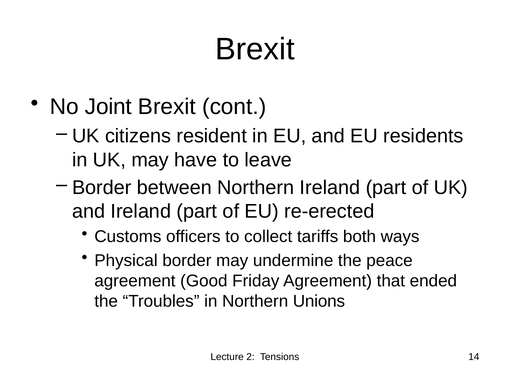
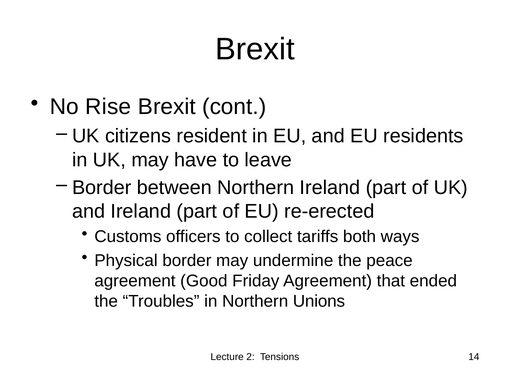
Joint: Joint -> Rise (108, 107)
